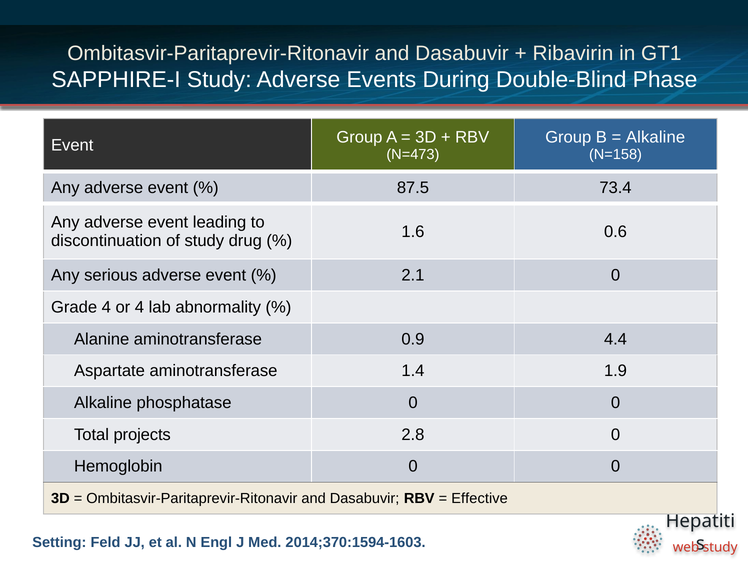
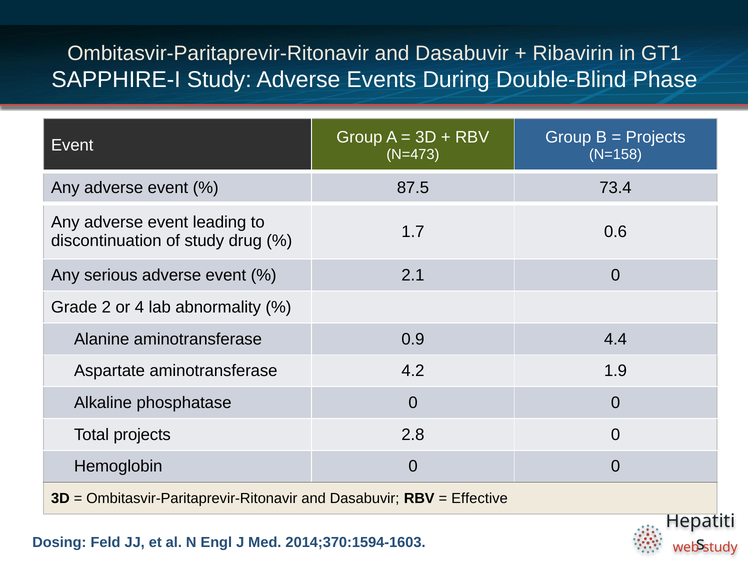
Alkaline: Alkaline -> Projects (656, 137)
1.6: 1.6 -> 1.7 (413, 232)
Grade 4: 4 -> 2 (106, 307)
1.4: 1.4 -> 4.2 (413, 371)
Setting: Setting -> Dosing (59, 543)
